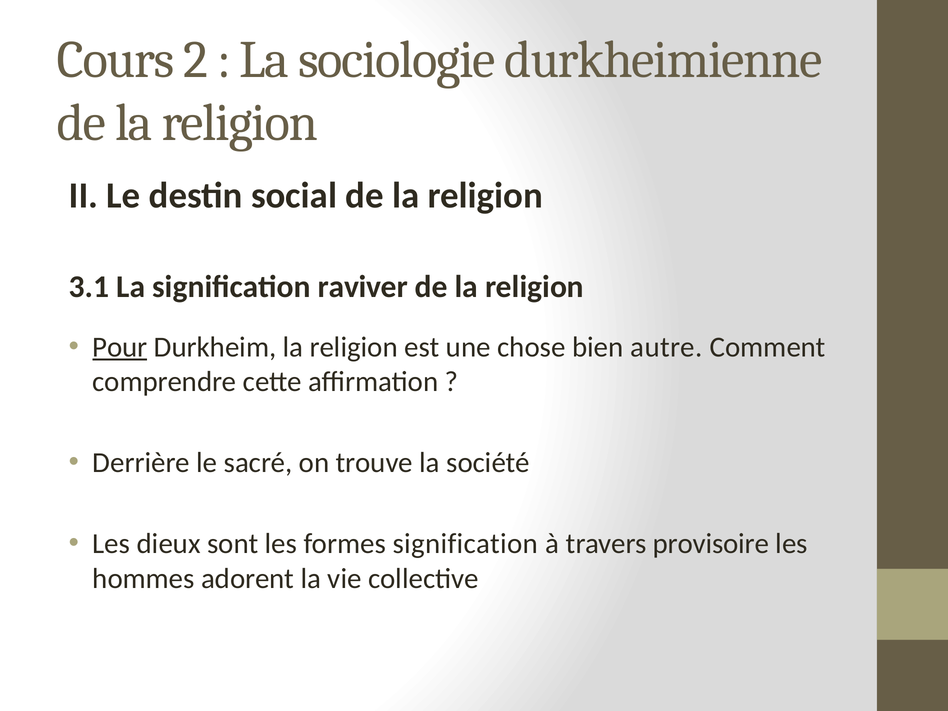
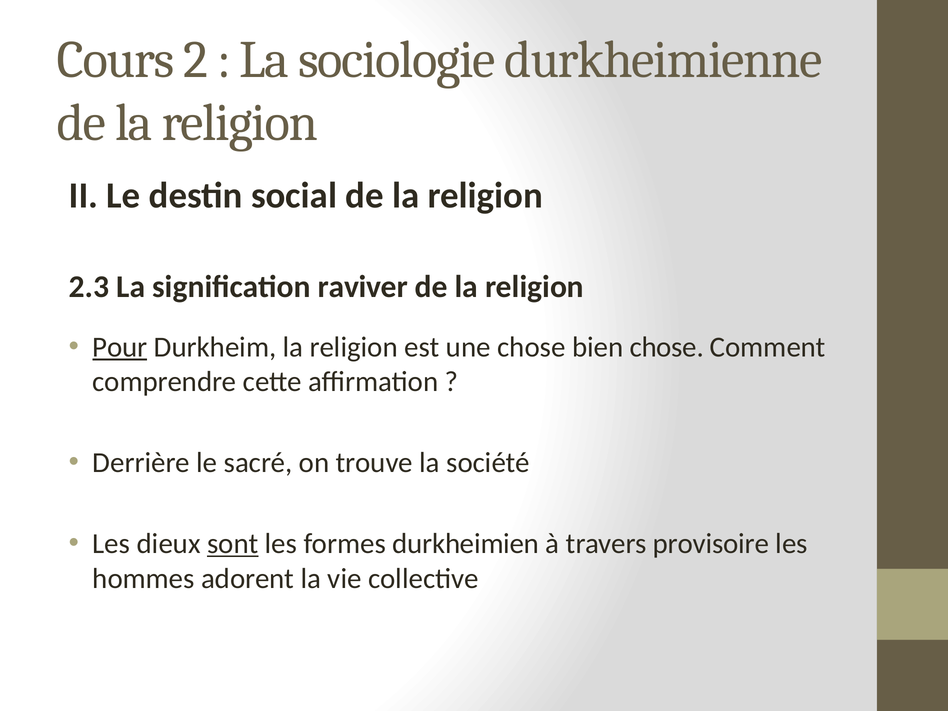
3.1: 3.1 -> 2.3 (89, 287)
bien autre: autre -> chose (667, 347)
sont underline: none -> present (233, 544)
formes signification: signification -> durkheimien (466, 544)
